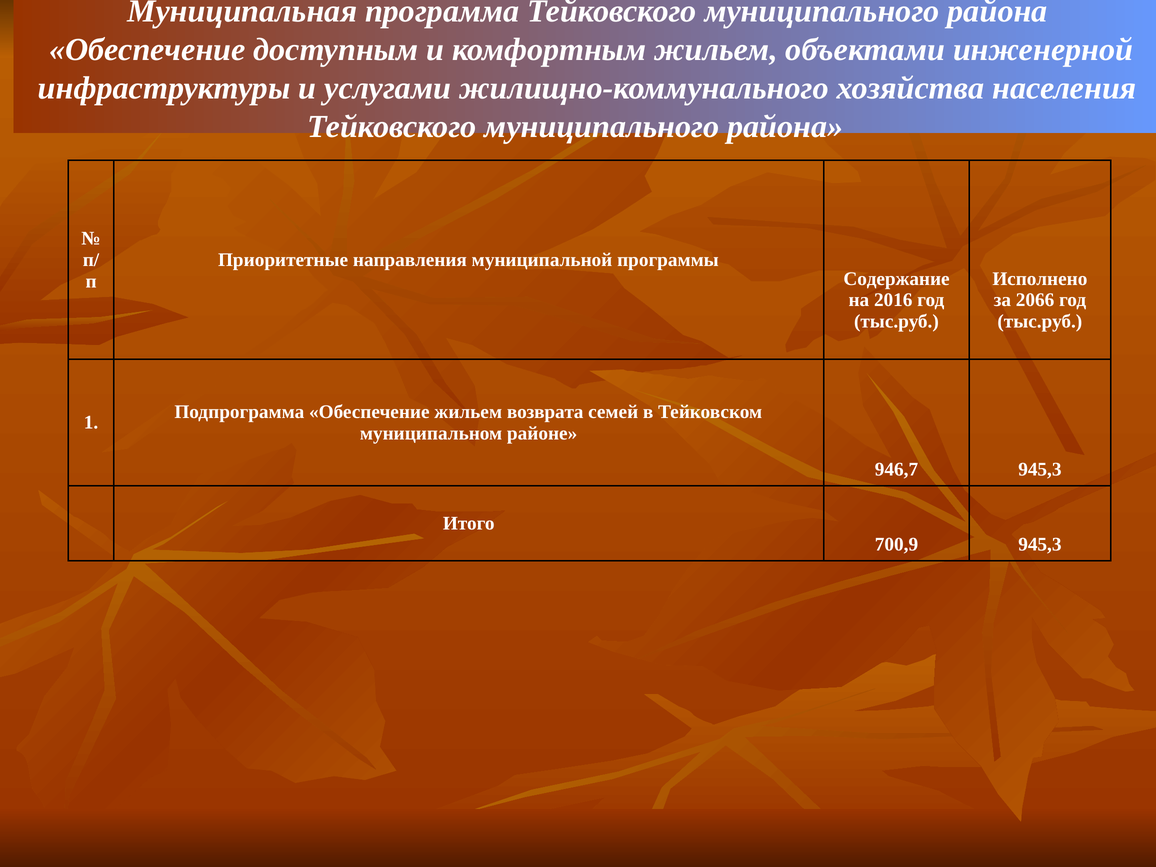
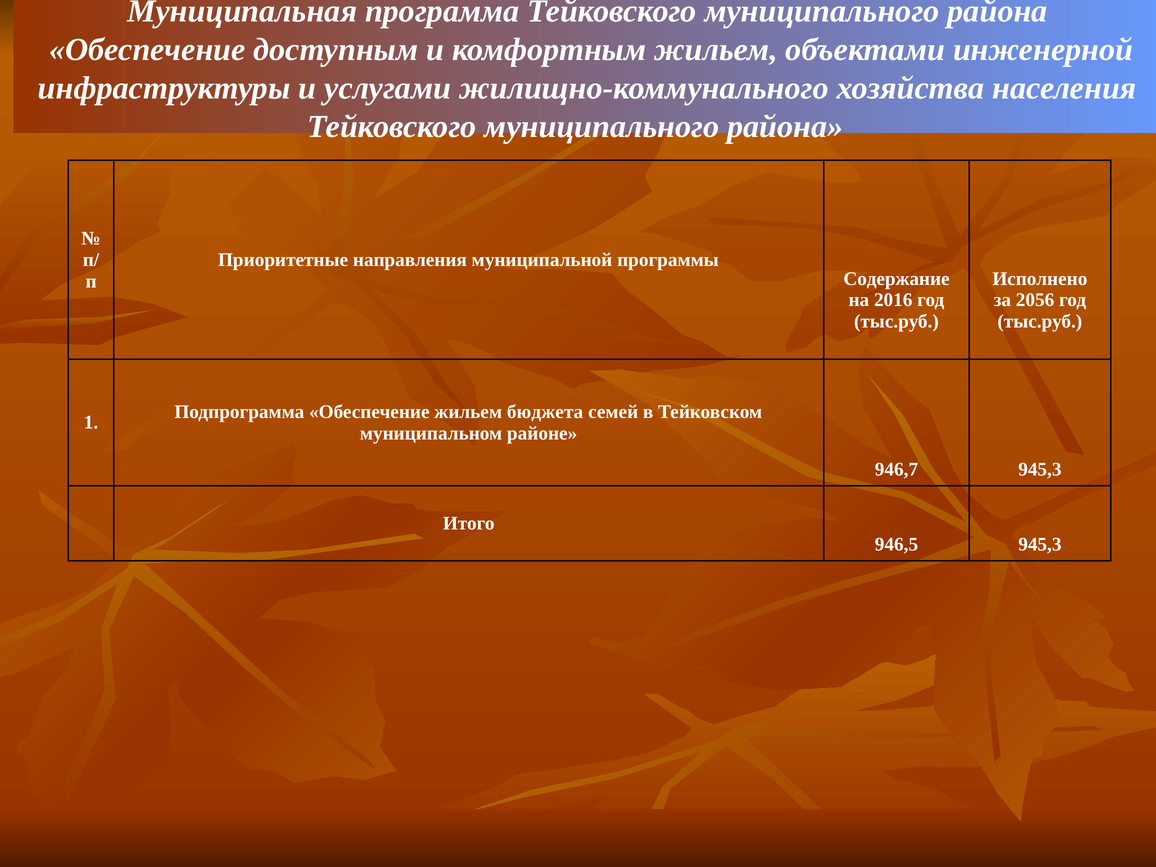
2066: 2066 -> 2056 (1035, 300)
возврата: возврата -> бюджета (545, 412)
700,9: 700,9 -> 946,5 (897, 545)
